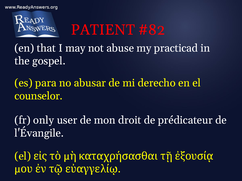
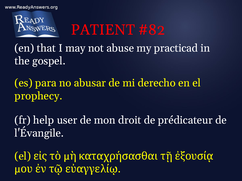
counselor: counselor -> prophecy (38, 96)
only: only -> help (44, 121)
